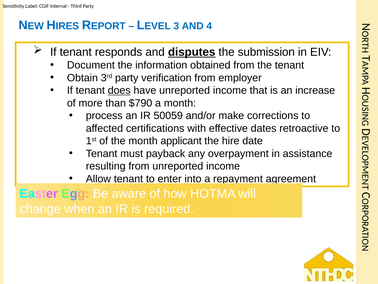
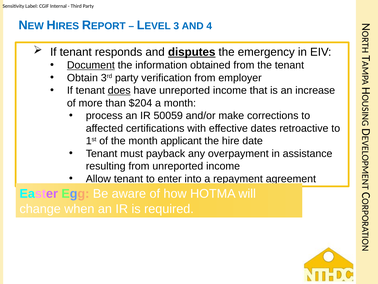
submission: submission -> emergency (266, 52)
Document underline: none -> present (91, 65)
$790: $790 -> $204 (140, 103)
